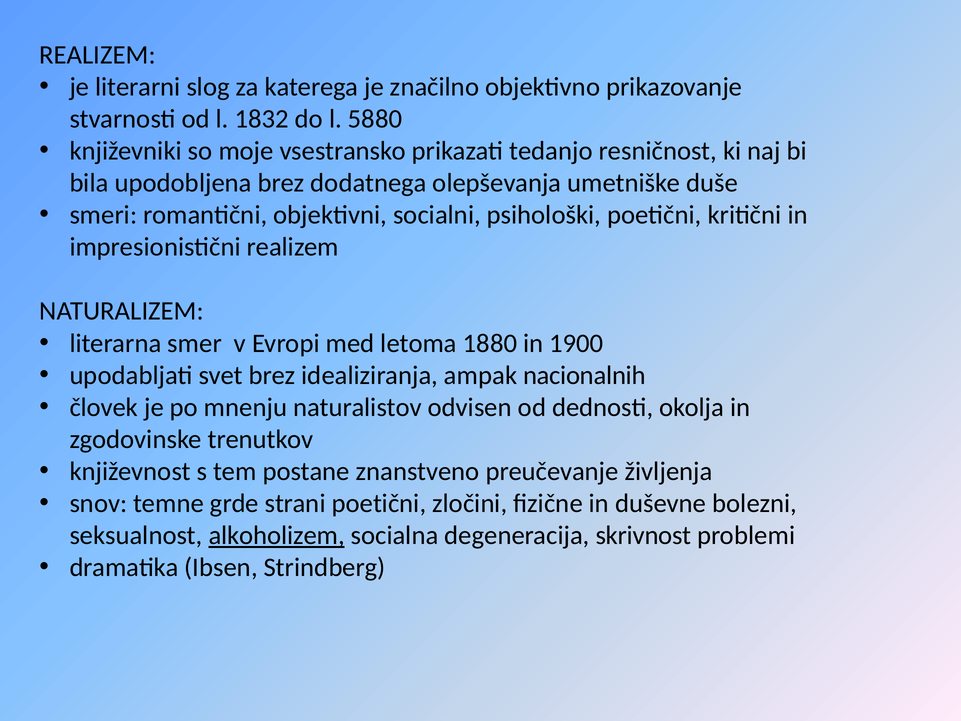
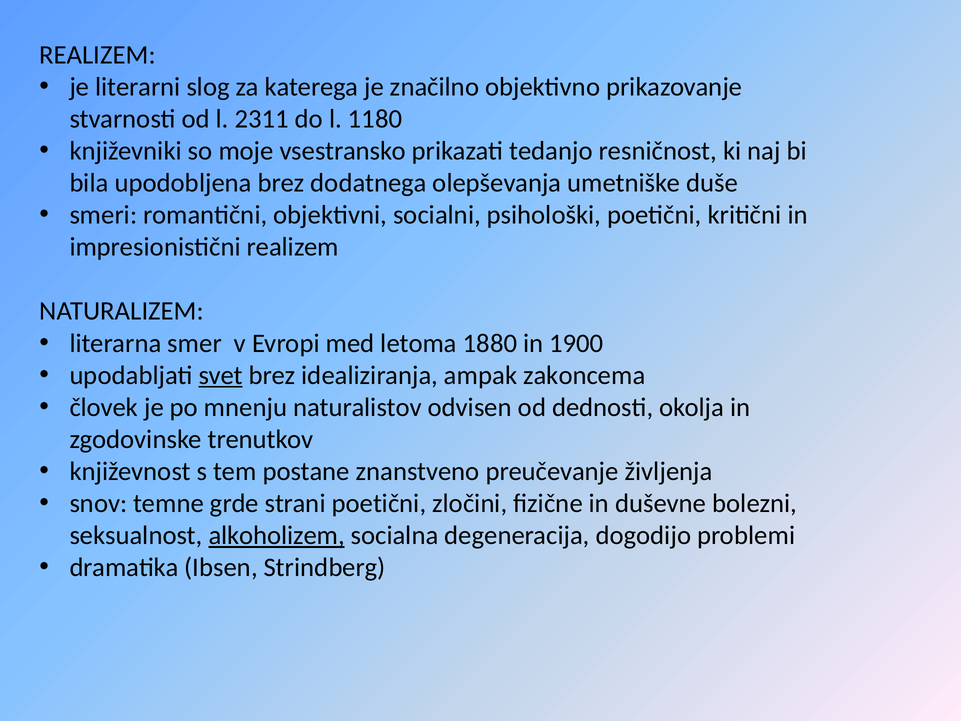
1832: 1832 -> 2311 (262, 119)
5880: 5880 -> 1180 (375, 119)
svet underline: none -> present (221, 375)
nacionalnih: nacionalnih -> zakoncema (584, 375)
skrivnost: skrivnost -> dogodijo (643, 535)
